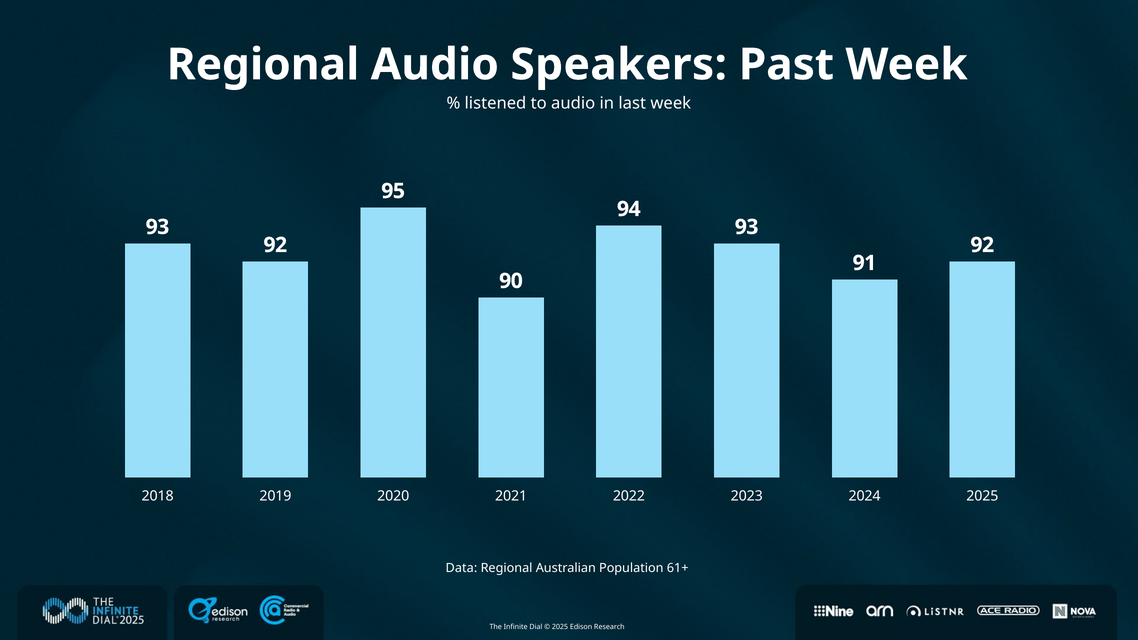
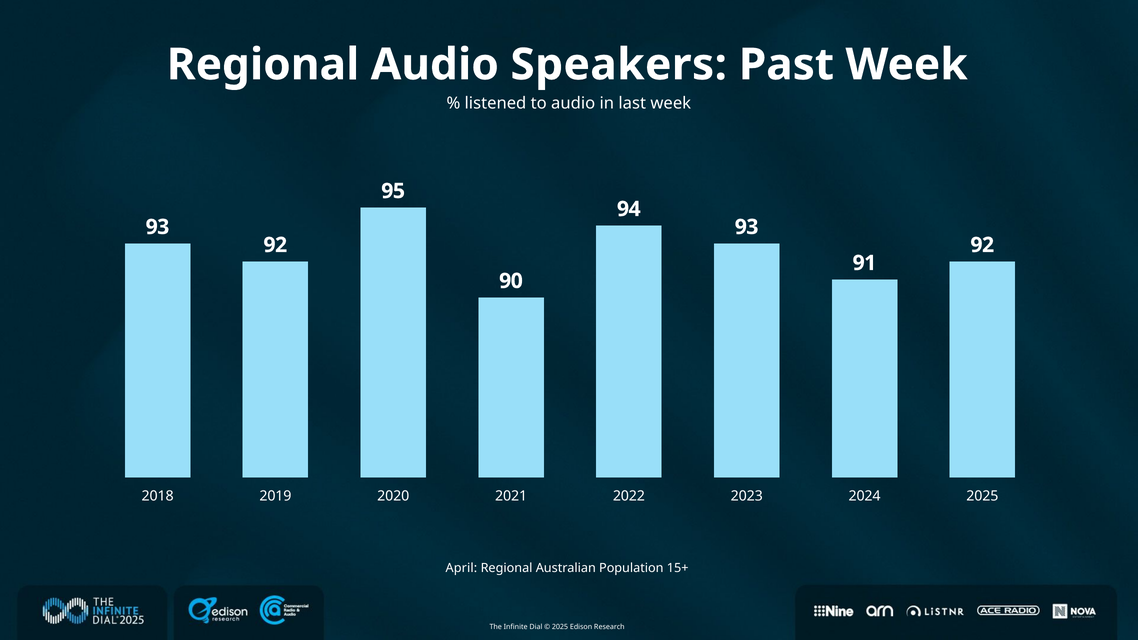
Data: Data -> April (461, 568)
61+: 61+ -> 15+ (678, 568)
